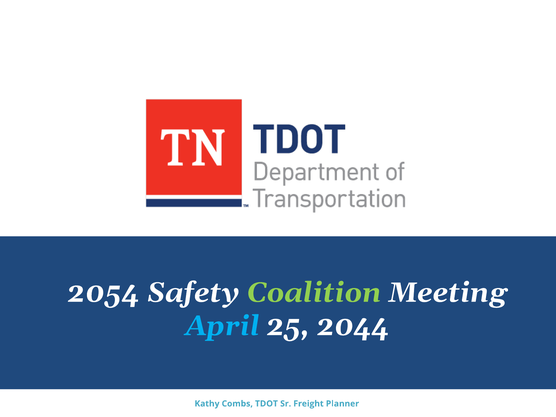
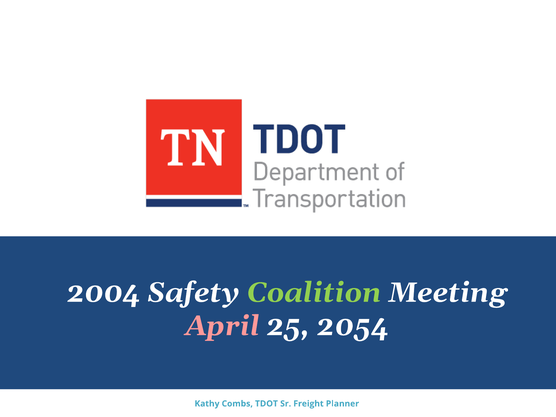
2054: 2054 -> 2004 (104, 293)
April colour: light blue -> pink (222, 326)
2044: 2044 -> 2054 (353, 326)
